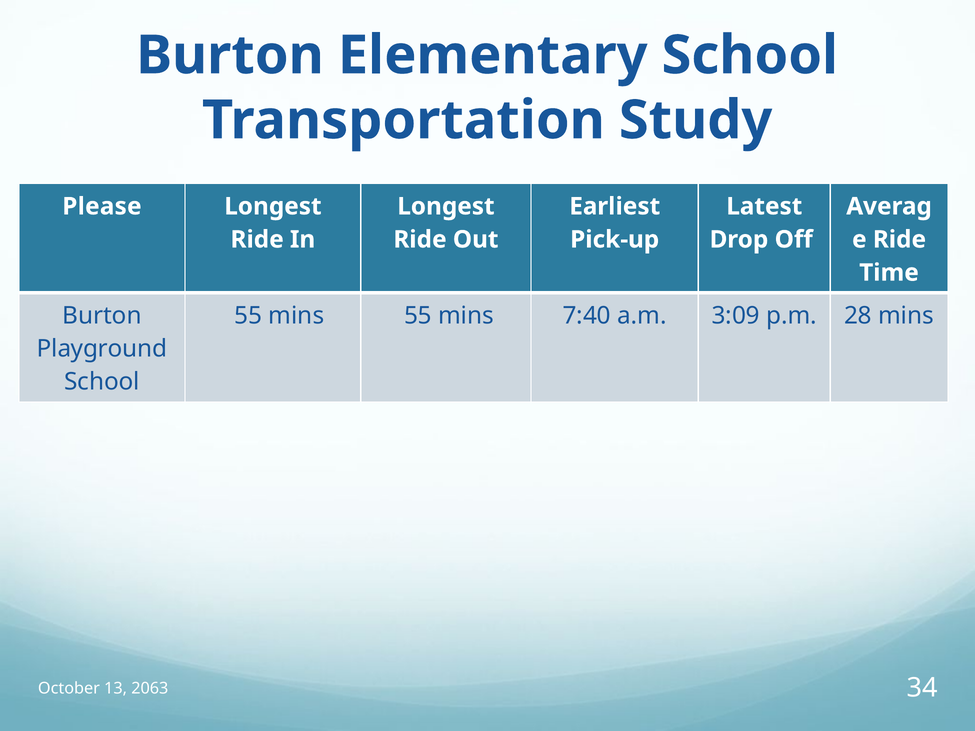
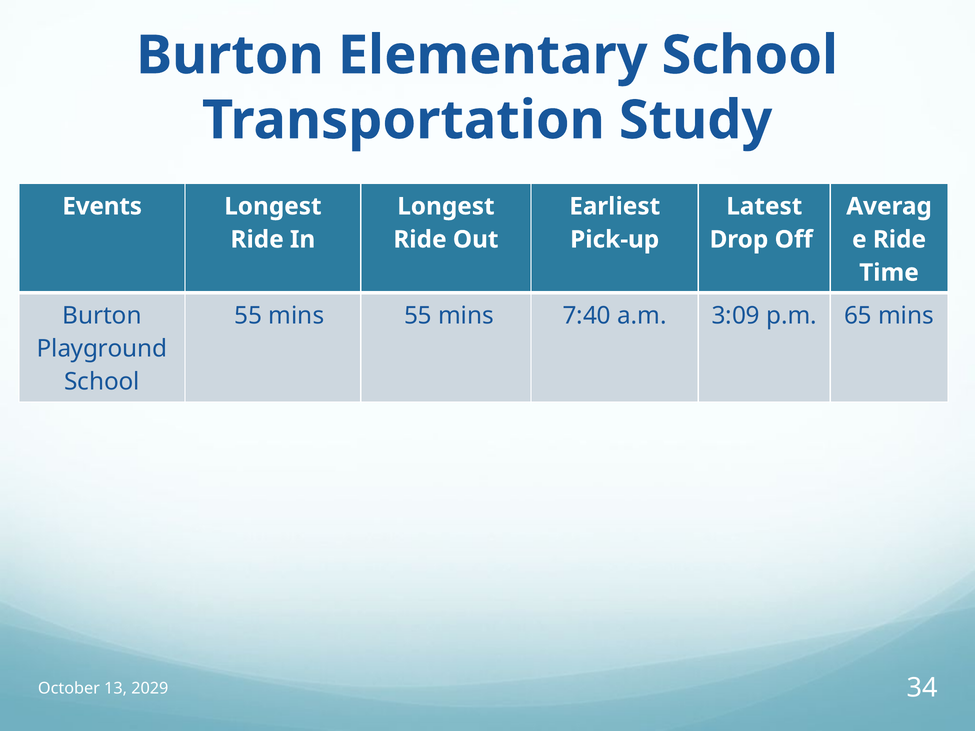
Please: Please -> Events (102, 206)
28: 28 -> 65 (858, 316)
2063: 2063 -> 2029 (150, 688)
